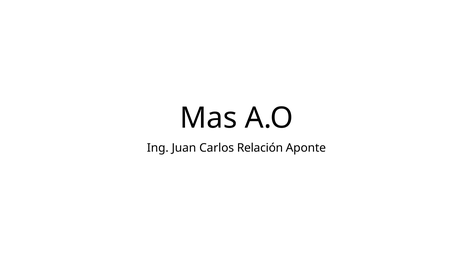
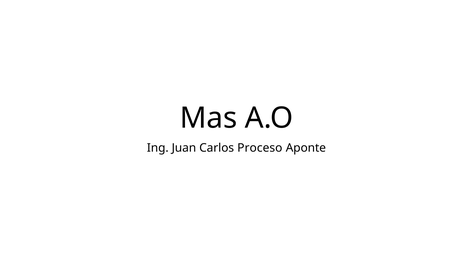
Relación: Relación -> Proceso (260, 148)
